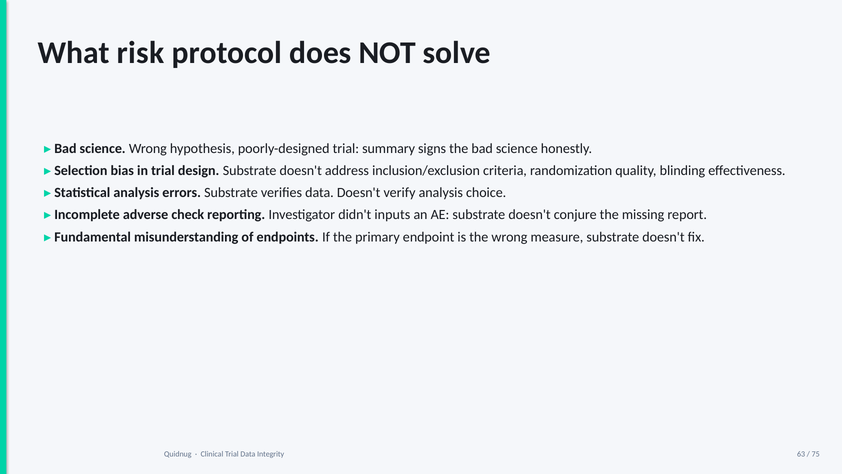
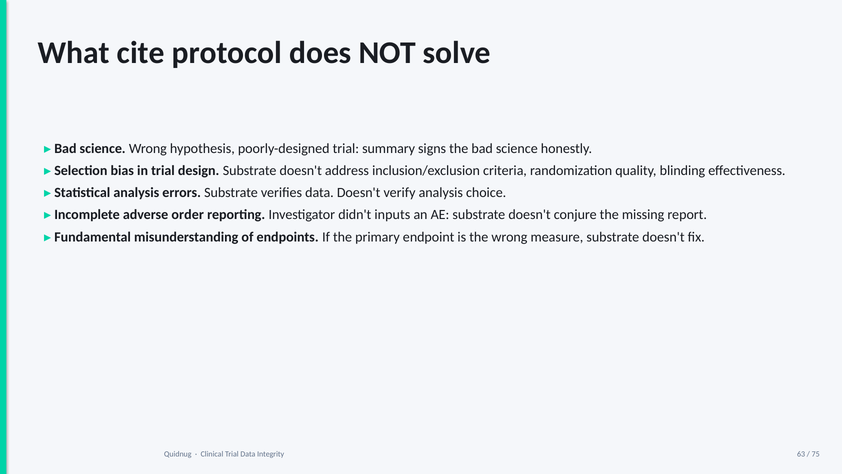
risk: risk -> cite (141, 53)
check: check -> order (188, 215)
